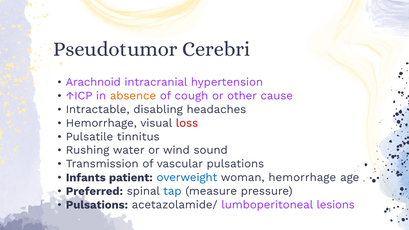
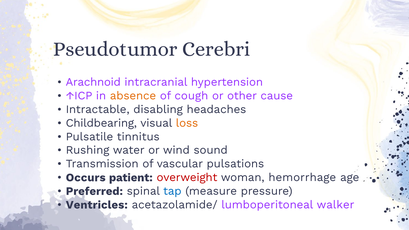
Hemorrhage: Hemorrhage -> Childbearing (101, 123)
loss colour: red -> orange (187, 123)
Infants: Infants -> Occurs (86, 178)
overweight colour: blue -> red (187, 178)
Pulsations: Pulsations -> Ventricles (97, 205)
lesions: lesions -> walker (336, 205)
